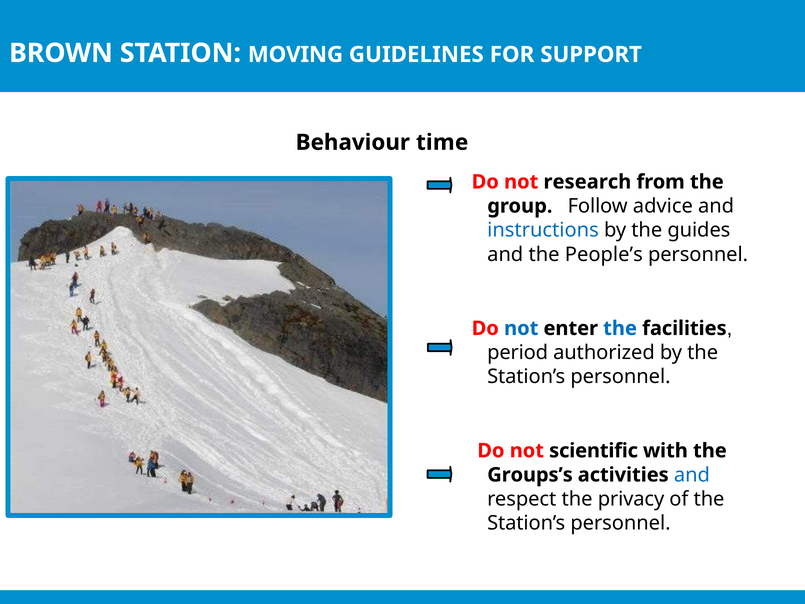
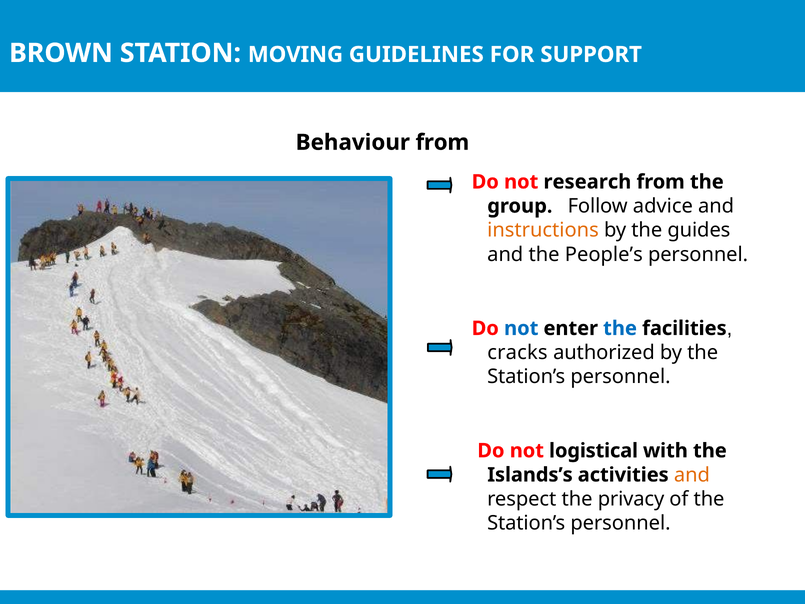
Behaviour time: time -> from (442, 142)
instructions colour: blue -> orange (543, 230)
period: period -> cracks (517, 352)
scientific: scientific -> logistical (594, 451)
Groups’s: Groups’s -> Islands’s (530, 475)
and colour: blue -> orange (692, 475)
